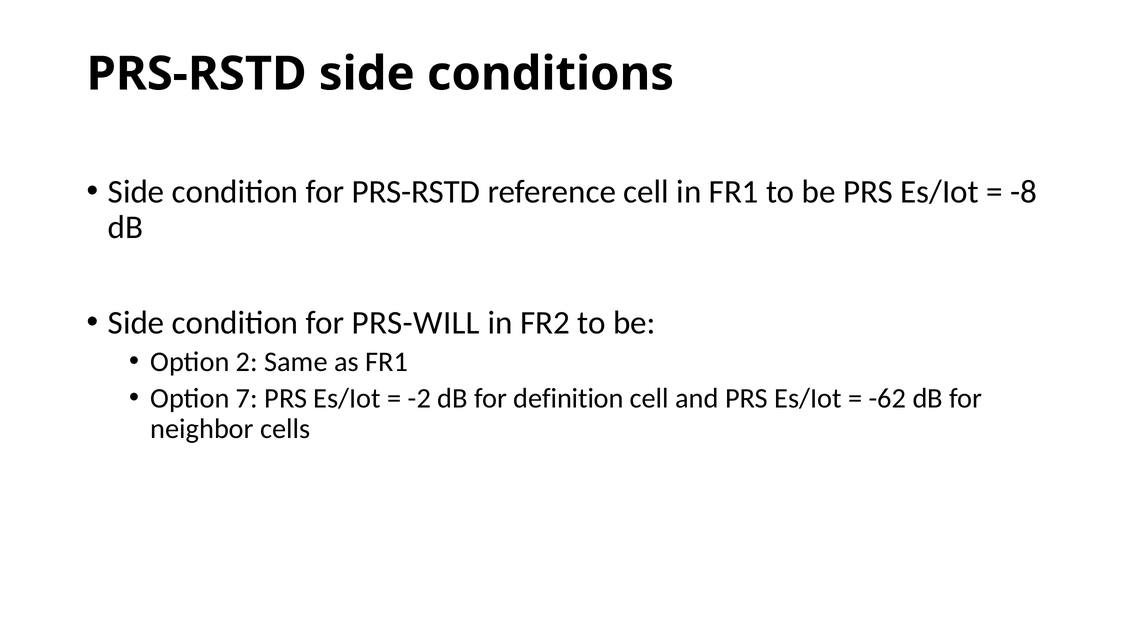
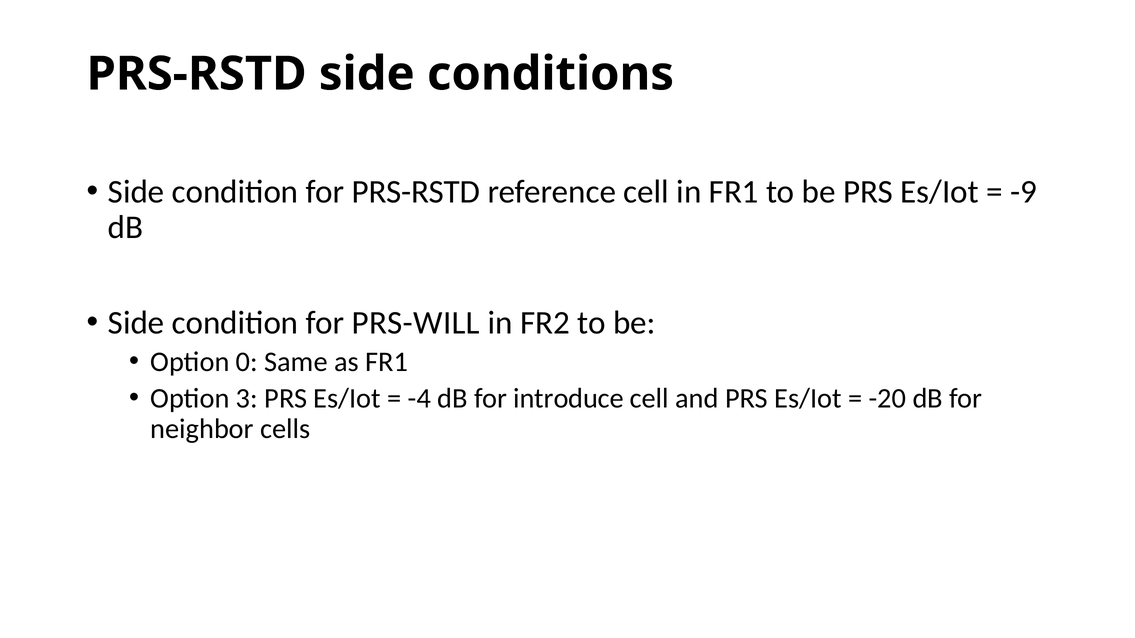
-8: -8 -> -9 (1024, 192)
2: 2 -> 0 (247, 362)
7: 7 -> 3 (247, 398)
-2: -2 -> -4 (419, 398)
definition: definition -> introduce (569, 398)
-62: -62 -> -20 (887, 398)
